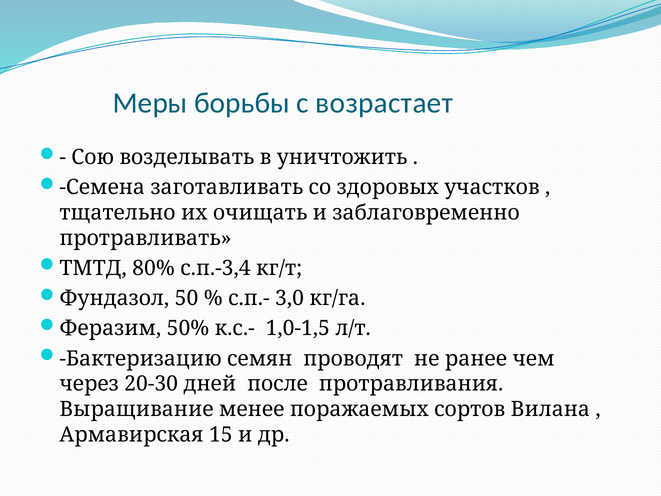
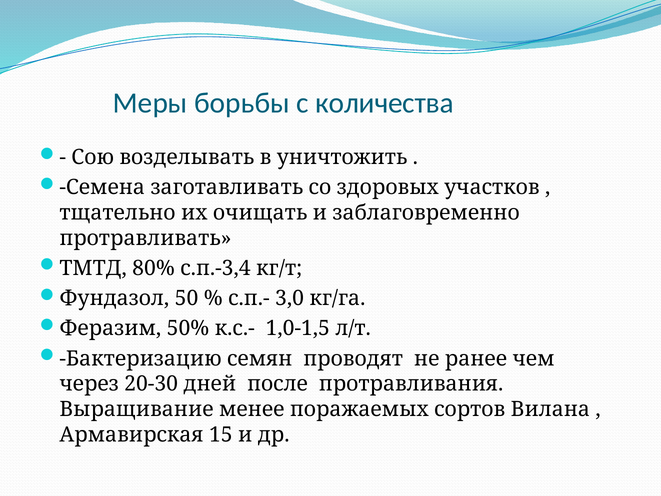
возрастает: возрастает -> количества (385, 103)
